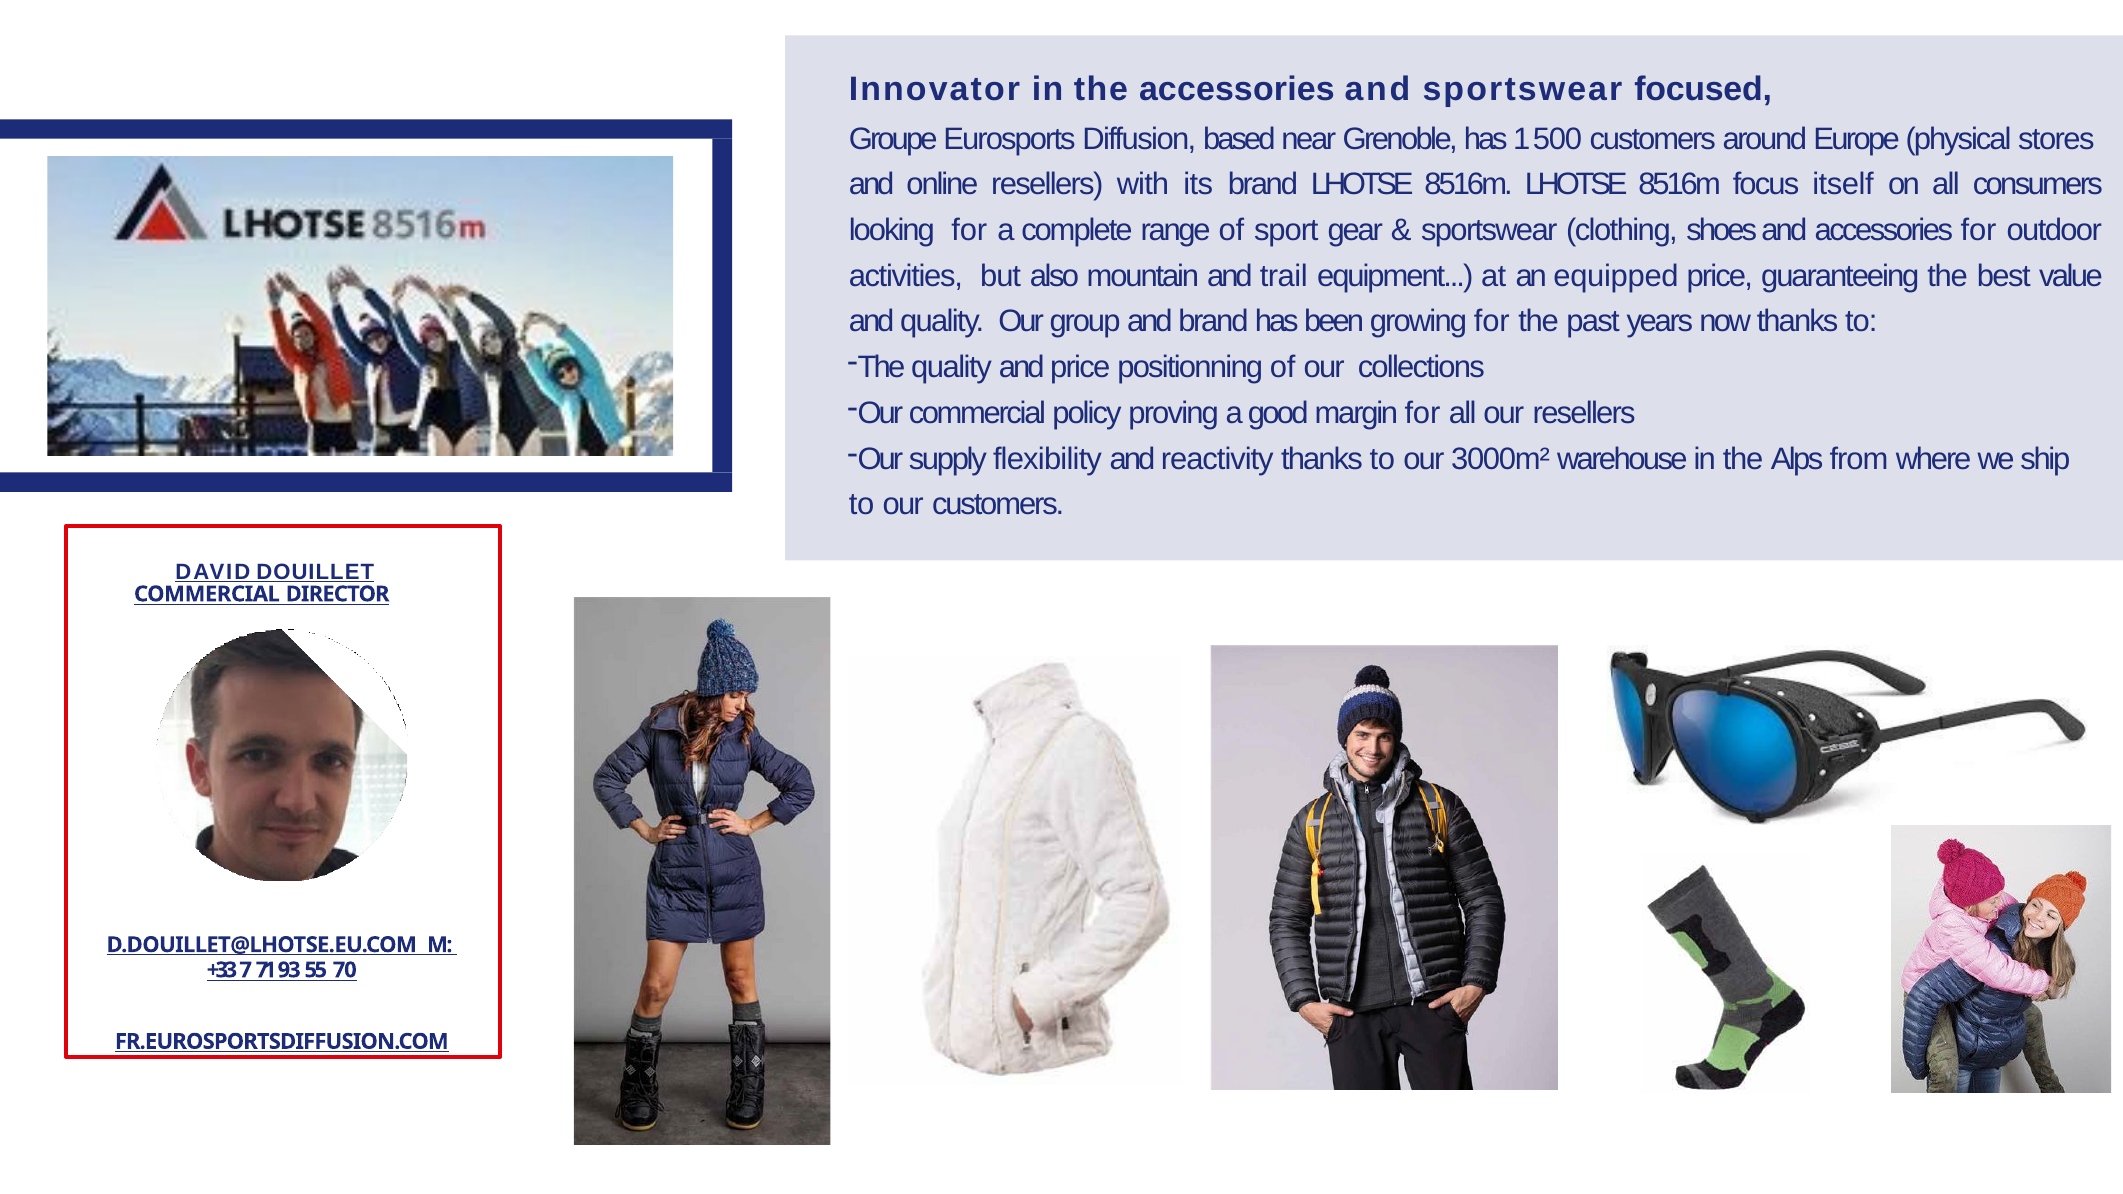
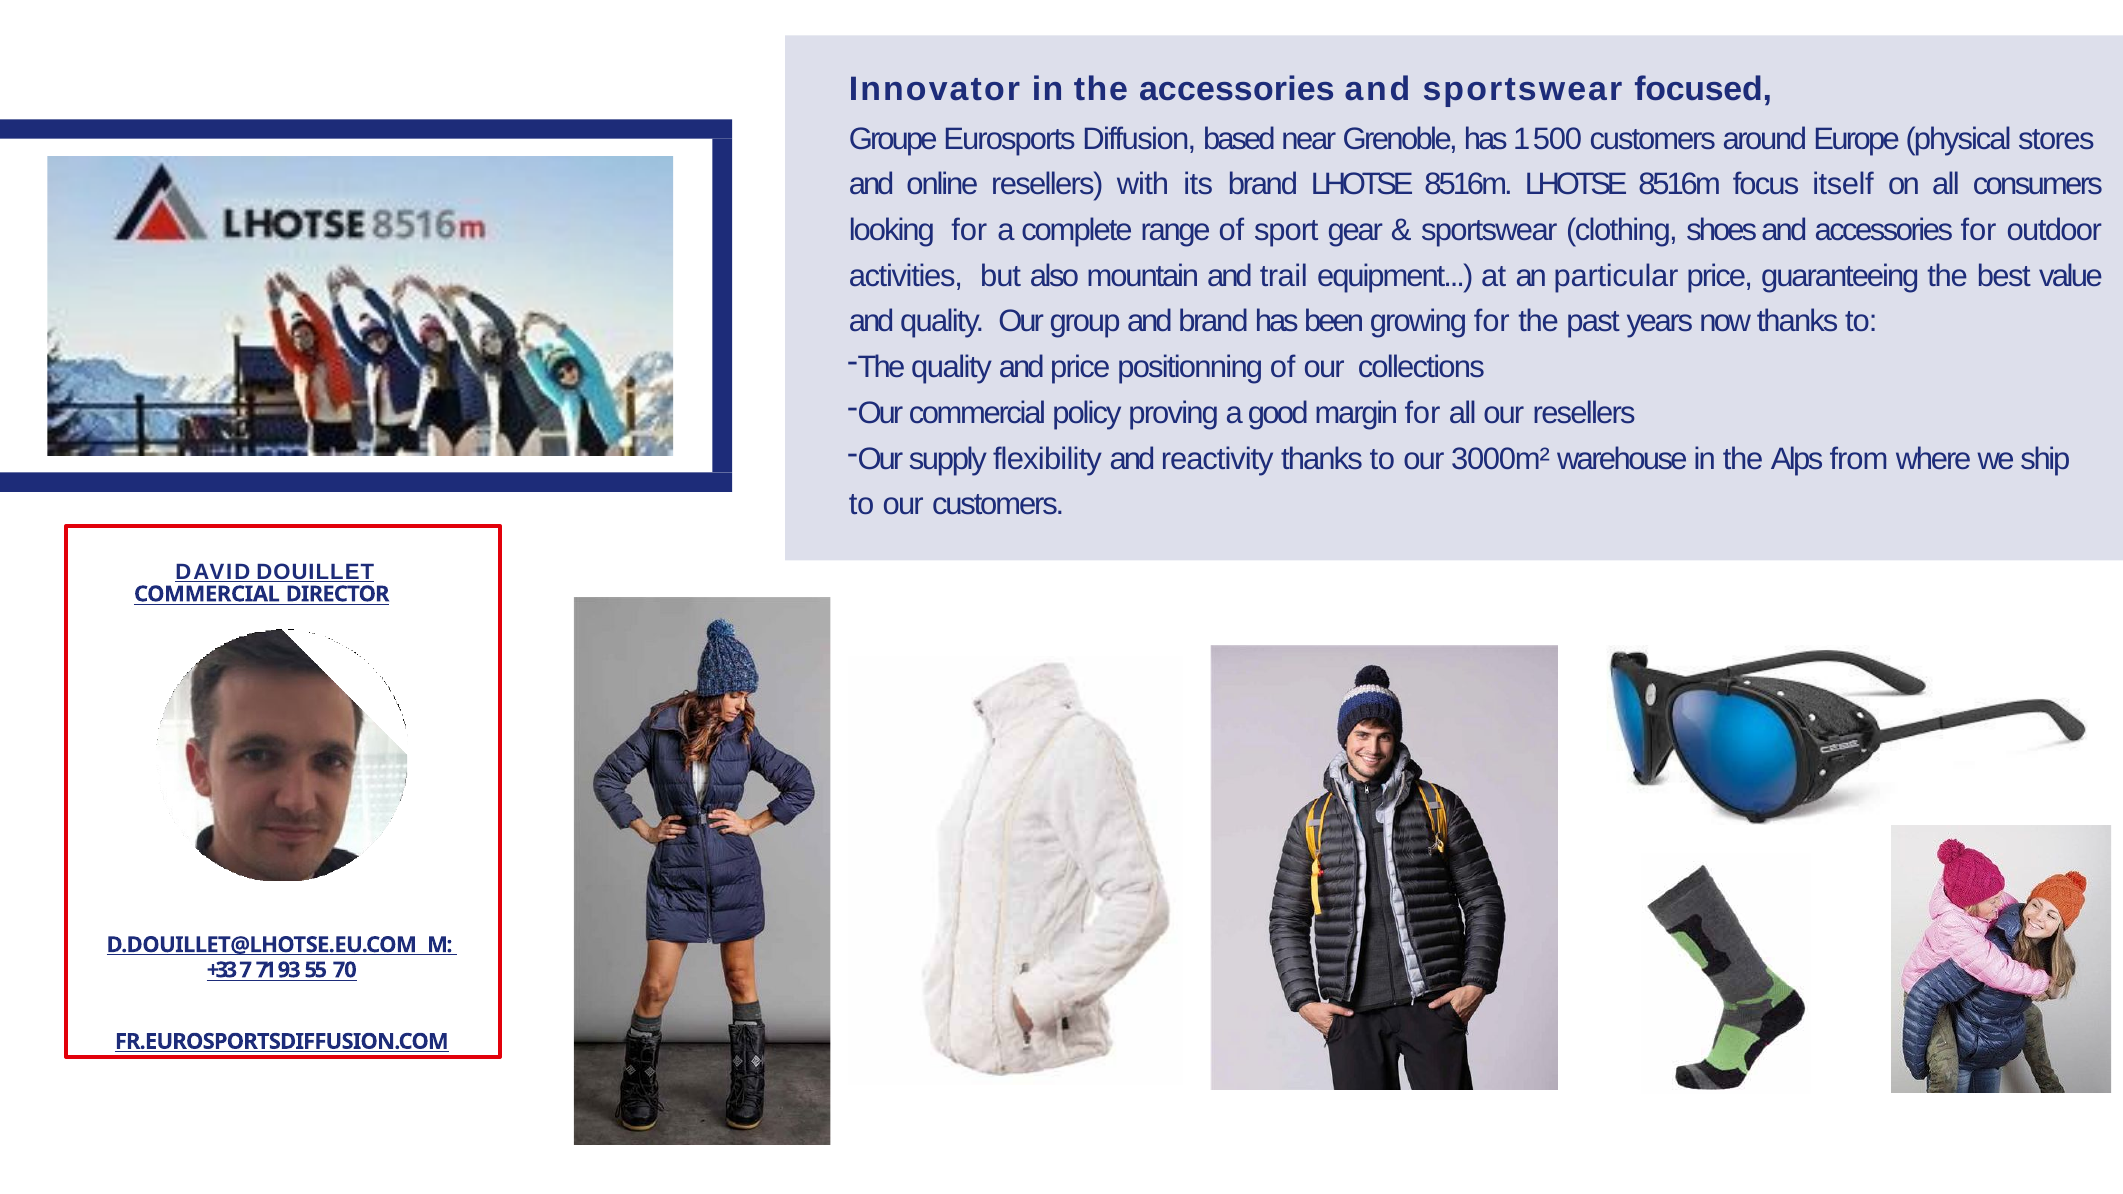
equipped: equipped -> particular (1616, 276)
